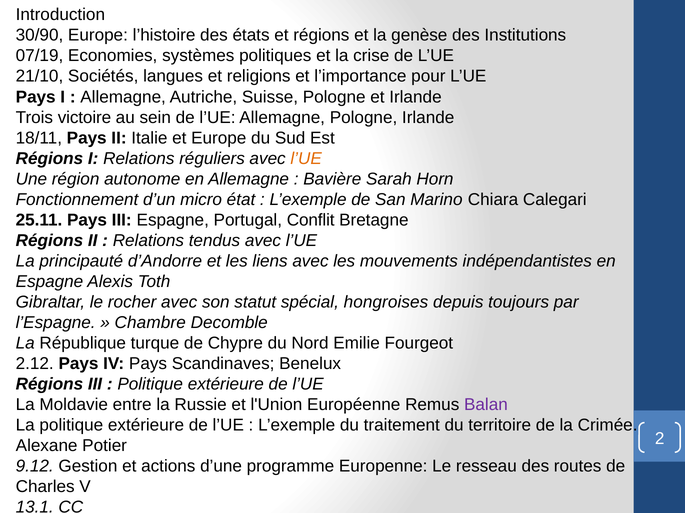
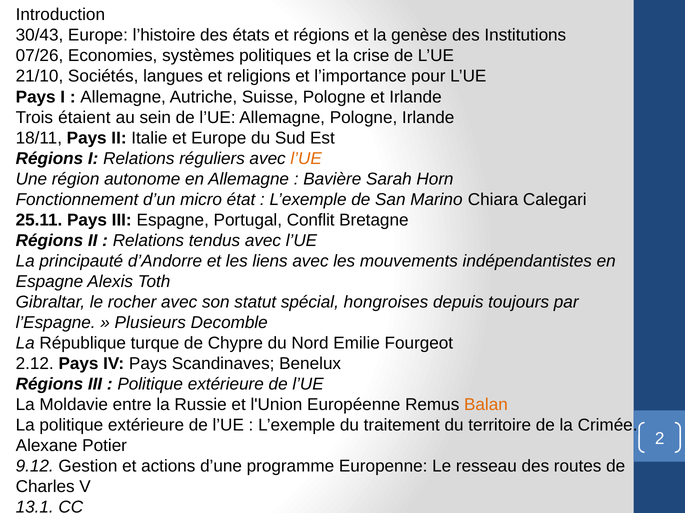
30/90: 30/90 -> 30/43 (39, 35)
07/19: 07/19 -> 07/26 (39, 56)
victoire: victoire -> étaient (84, 118)
Chambre: Chambre -> Plusieurs (150, 323)
Balan colour: purple -> orange (486, 405)
